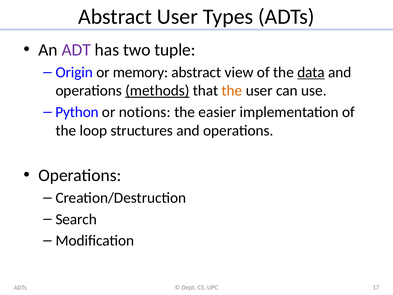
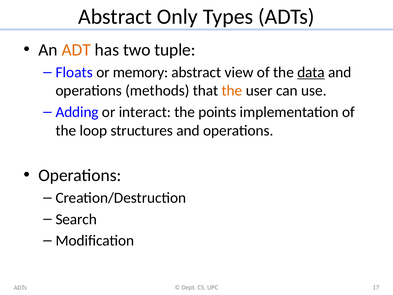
Abstract User: User -> Only (177, 17)
ADT colour: purple -> orange (76, 50)
Origin: Origin -> Floats (74, 72)
methods underline: present -> none (157, 91)
Python: Python -> Adding (77, 112)
notions: notions -> interact (145, 112)
easier: easier -> points (217, 112)
